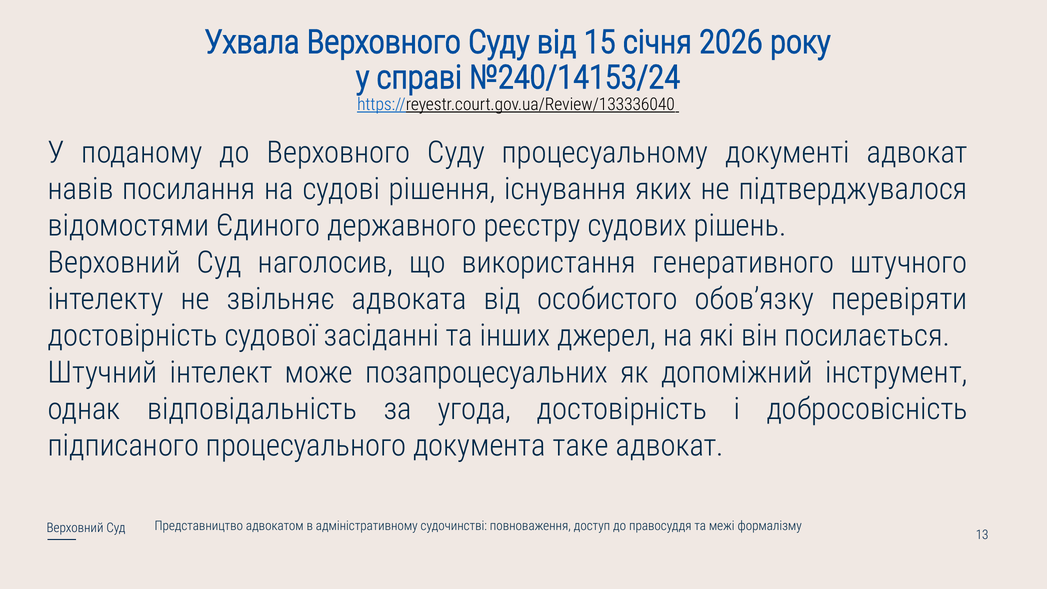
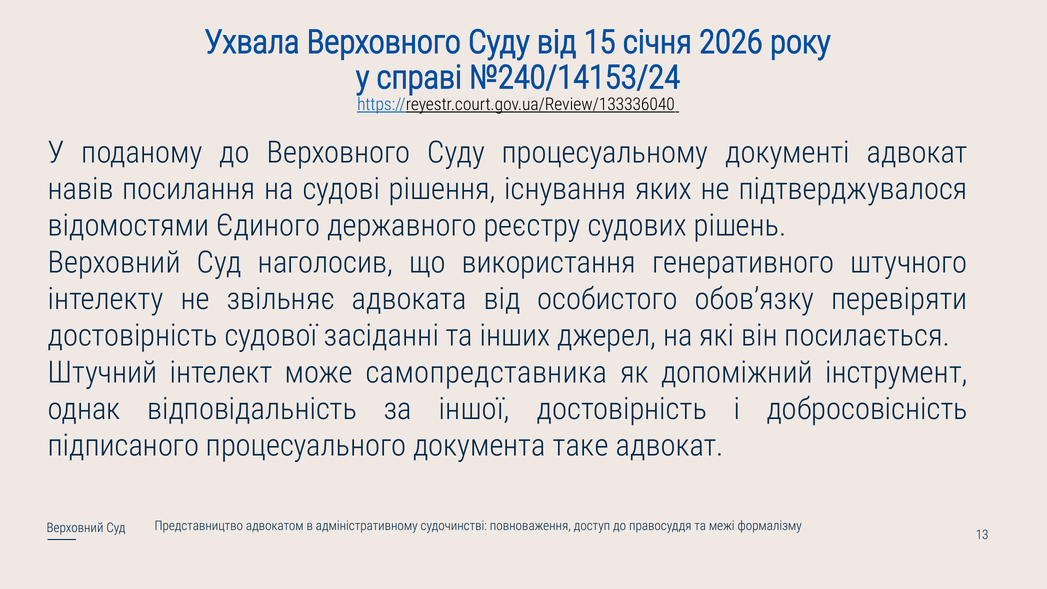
позапроцесуальних: позапроцесуальних -> самопредставника (486, 372)
угода: угода -> іншої (474, 409)
